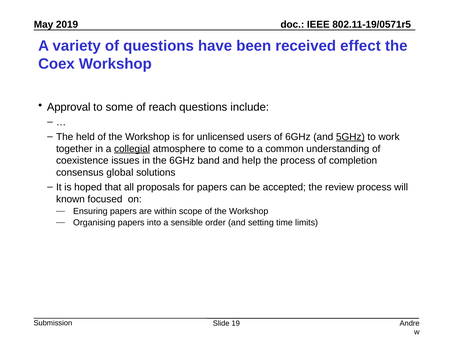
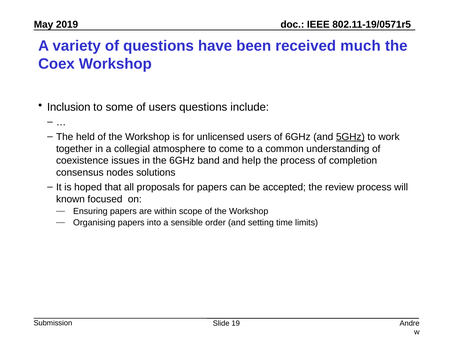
effect: effect -> much (361, 46)
Approval: Approval -> Inclusion (69, 107)
of reach: reach -> users (162, 107)
collegial underline: present -> none (132, 149)
global: global -> nodes (120, 173)
